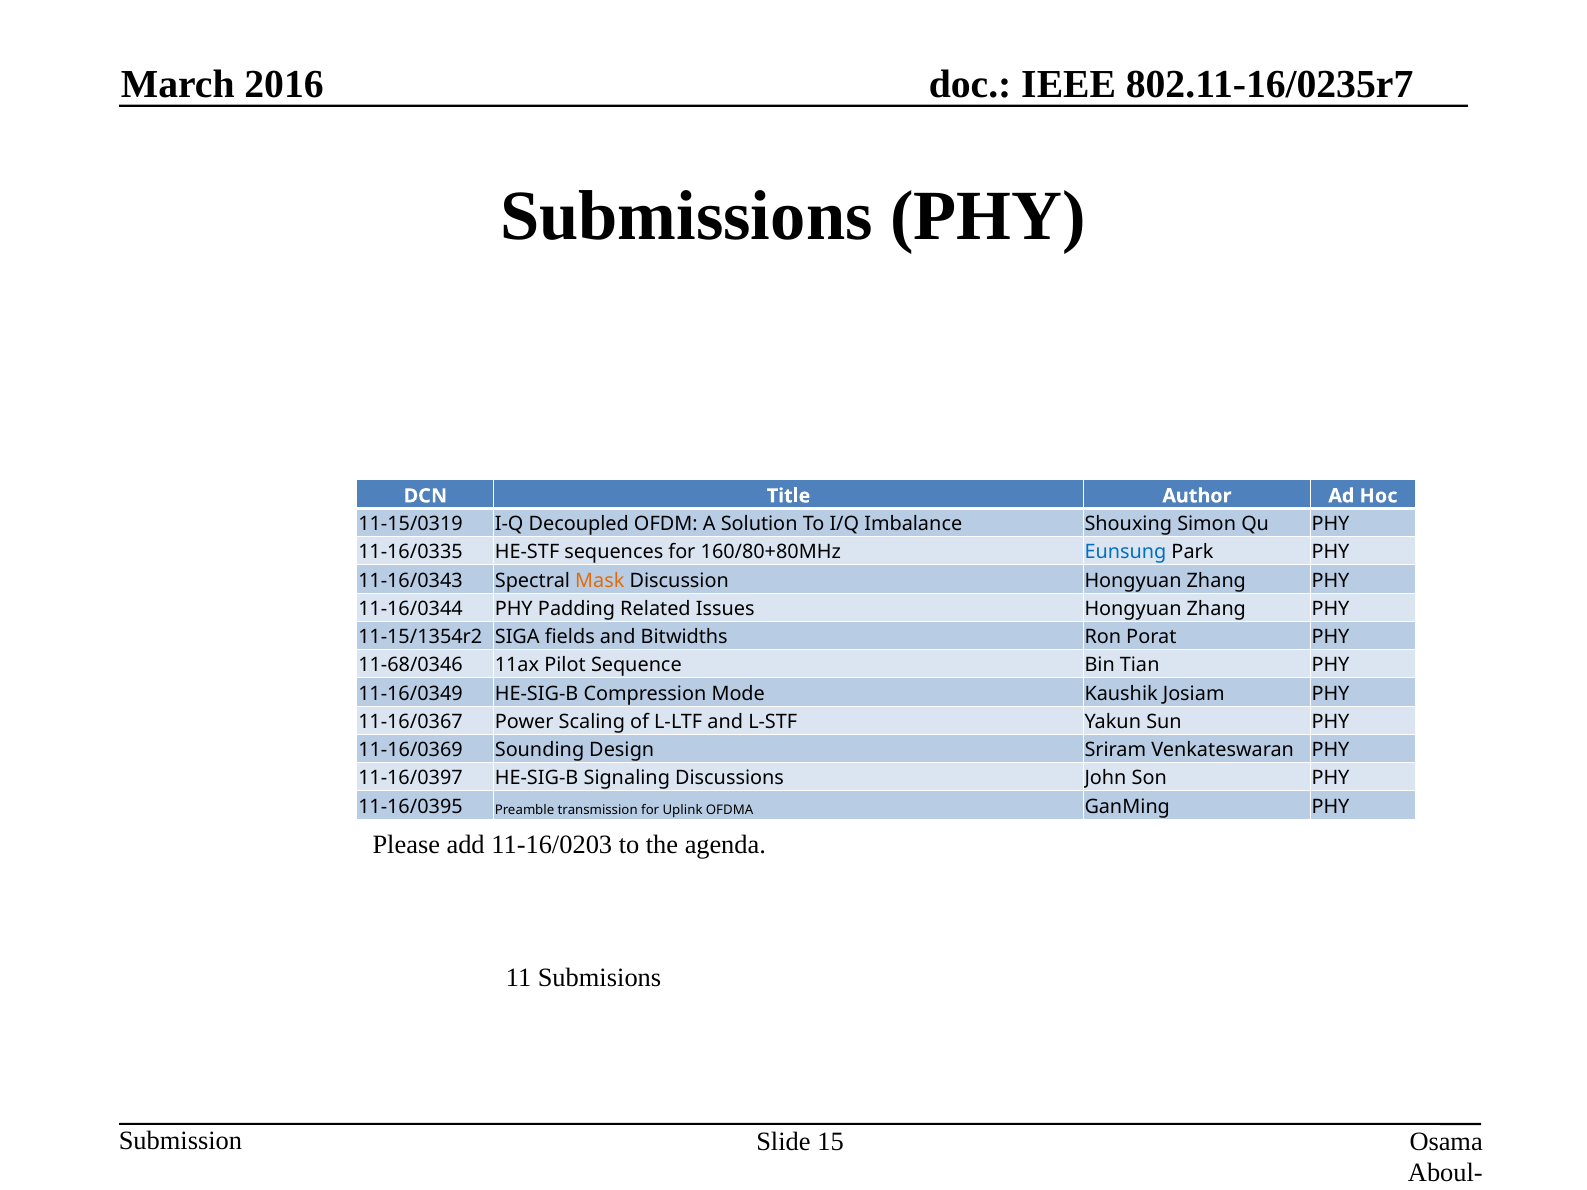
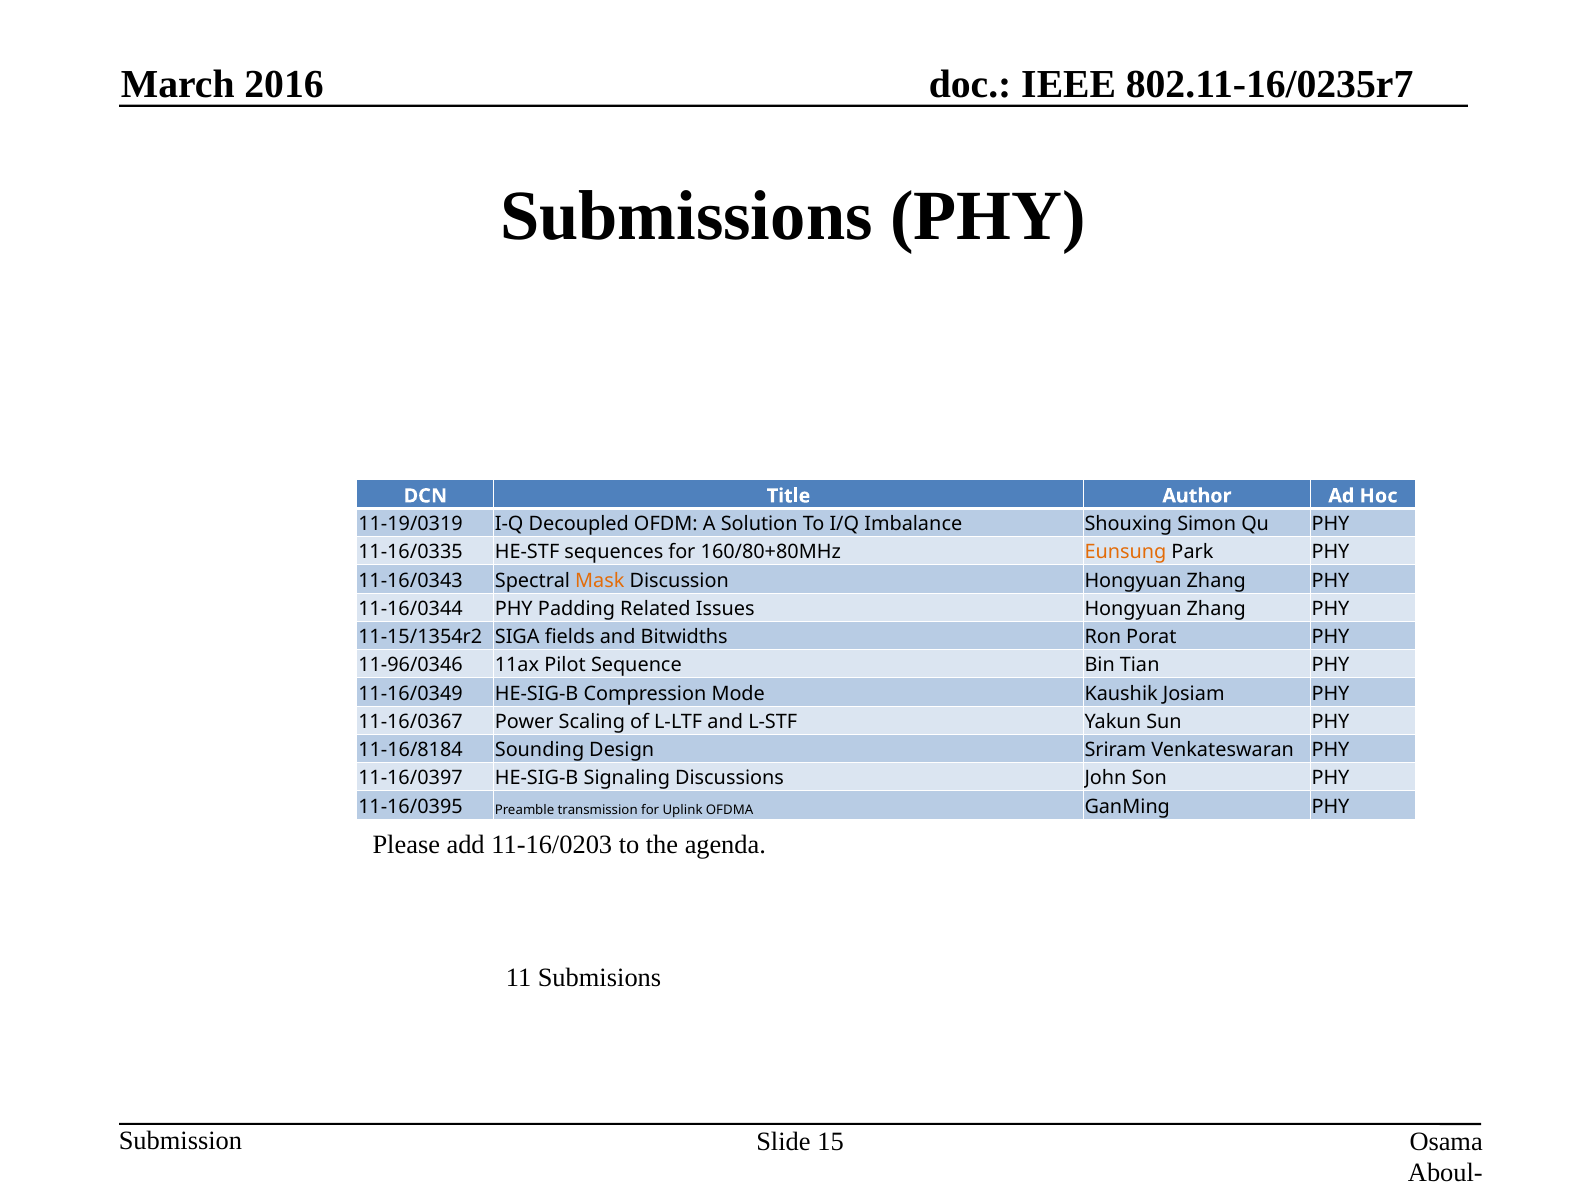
11-15/0319: 11-15/0319 -> 11-19/0319 (411, 524)
Eunsung colour: blue -> orange (1126, 553)
11-68/0346: 11-68/0346 -> 11-96/0346 (411, 665)
11-16/0369: 11-16/0369 -> 11-16/8184 (411, 750)
